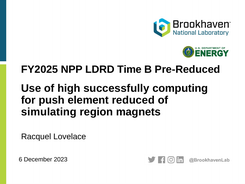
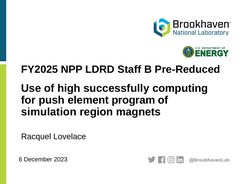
Time: Time -> Staff (129, 69)
reduced: reduced -> program (133, 100)
simulating: simulating -> simulation (49, 112)
